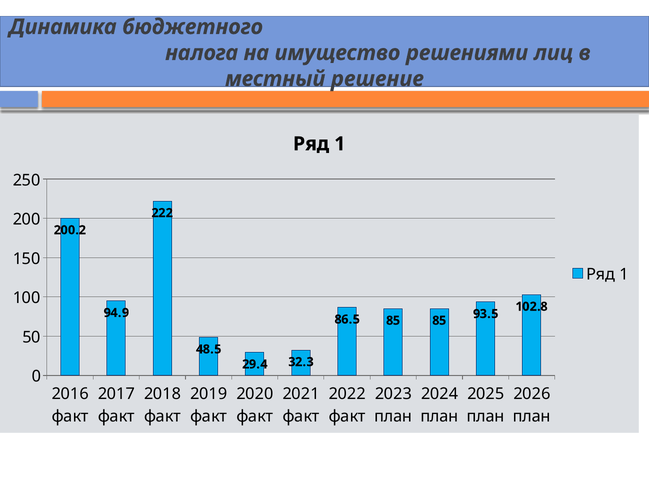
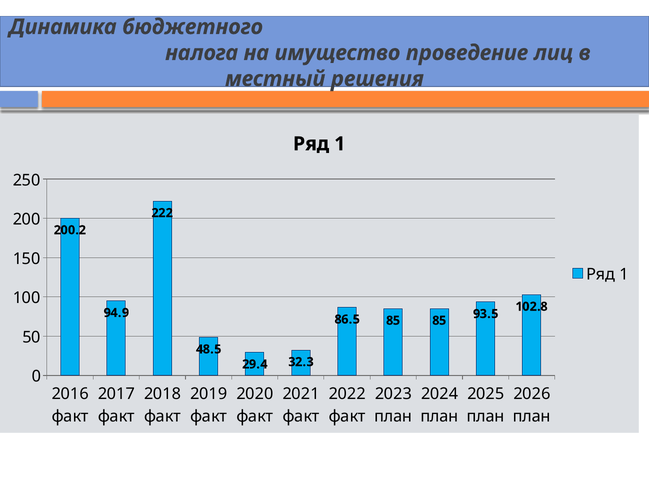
решениями: решениями -> проведение (467, 53)
решение: решение -> решения (377, 79)
